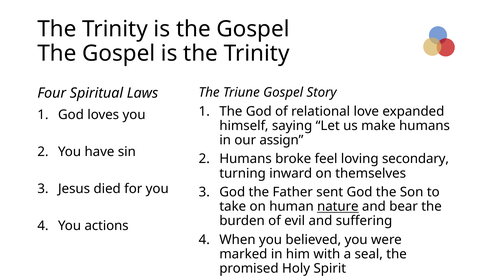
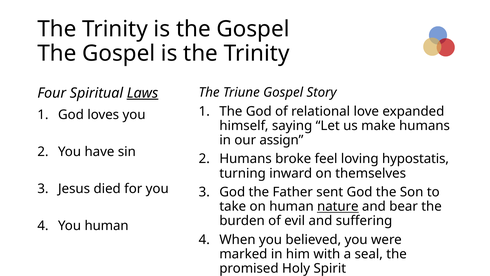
Laws underline: none -> present (143, 93)
secondary: secondary -> hypostatis (415, 159)
You actions: actions -> human (107, 226)
